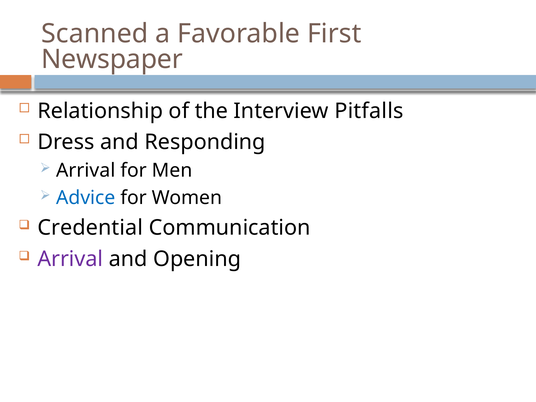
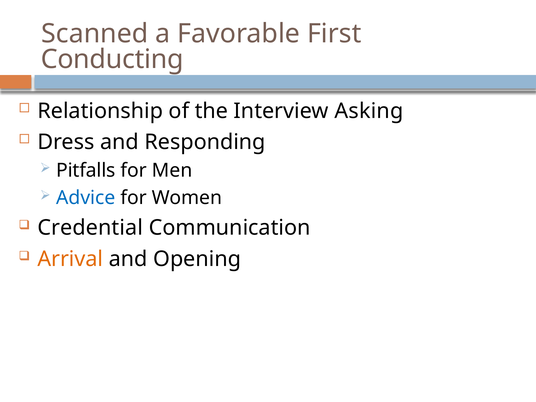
Newspaper: Newspaper -> Conducting (112, 59)
Pitfalls: Pitfalls -> Asking (369, 111)
Arrival: Arrival -> Pitfalls (86, 171)
Arrival colour: purple -> orange (70, 259)
